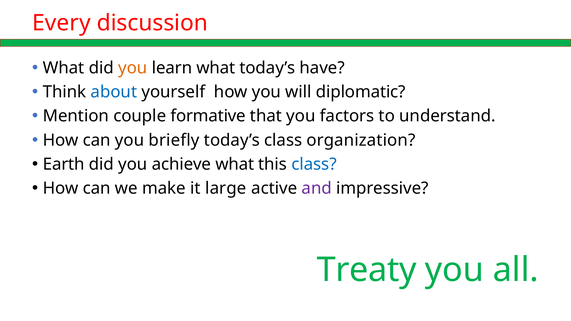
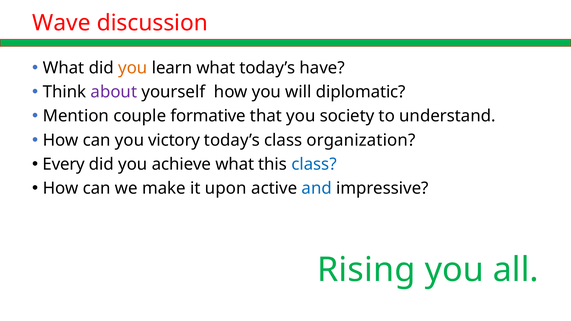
Every: Every -> Wave (61, 23)
about colour: blue -> purple (114, 92)
factors: factors -> society (347, 116)
briefly: briefly -> victory (174, 140)
Earth: Earth -> Every (64, 164)
large: large -> upon (226, 188)
and colour: purple -> blue (317, 188)
Treaty: Treaty -> Rising (366, 270)
